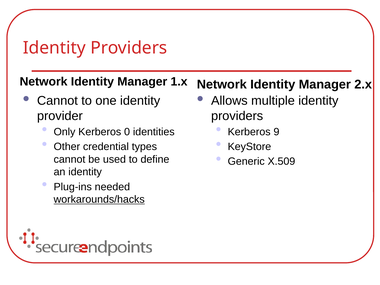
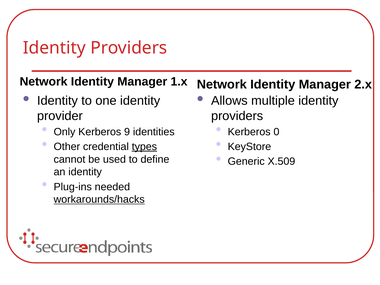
Cannot: Cannot -> Identity (57, 101)
0: 0 -> 9 (127, 132)
9: 9 -> 0 (276, 132)
types underline: none -> present (144, 147)
